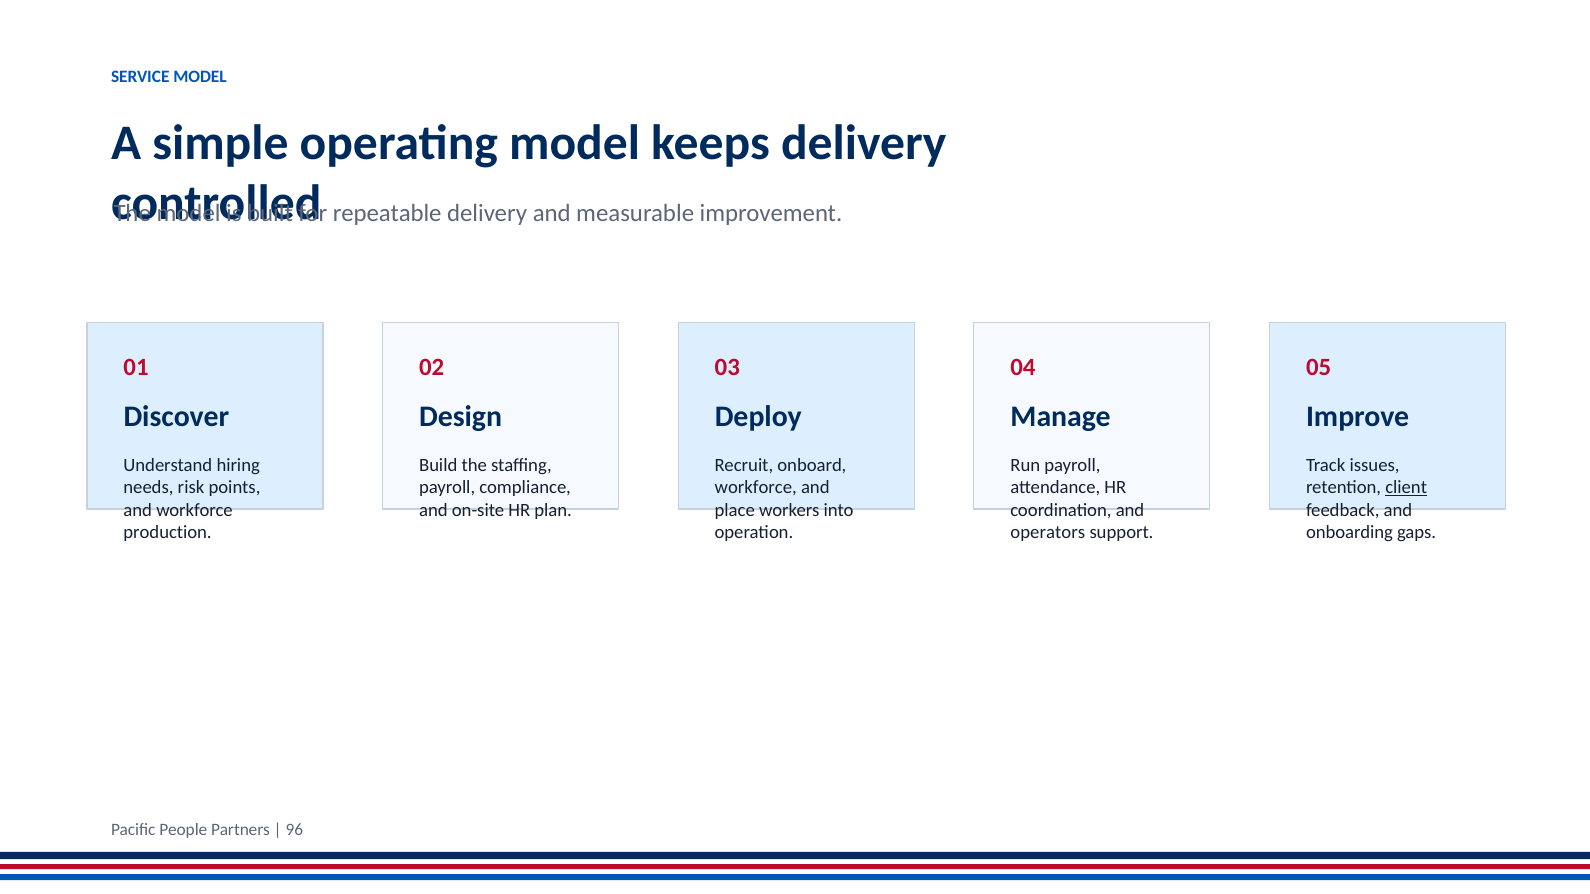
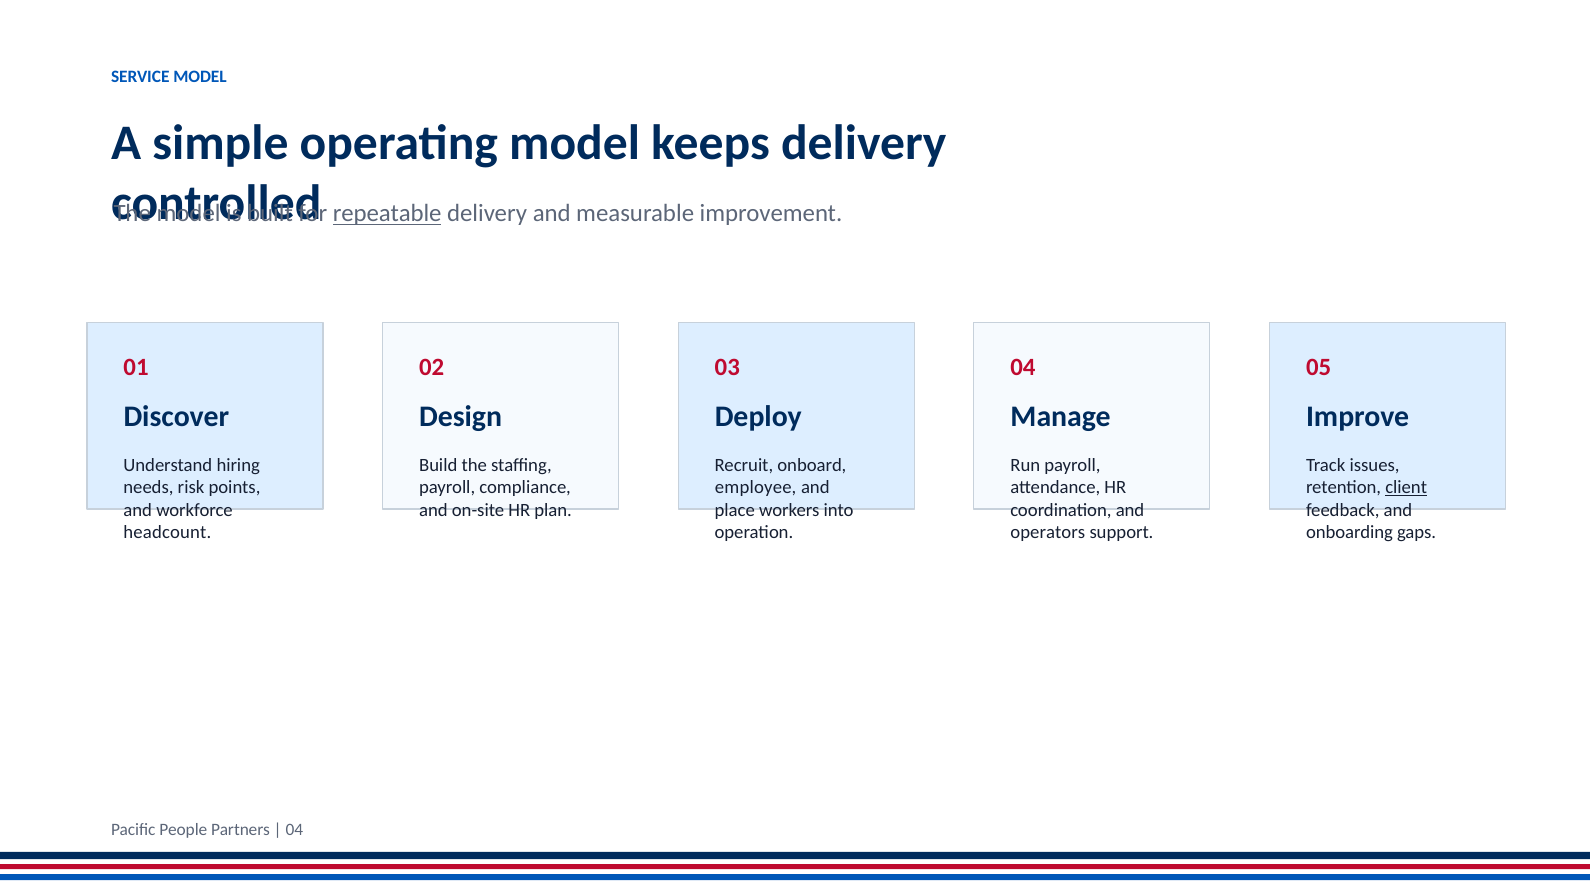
repeatable underline: none -> present (387, 214)
workforce: workforce -> employee (756, 488)
production: production -> headcount (167, 533)
96: 96 -> 04 (294, 830)
